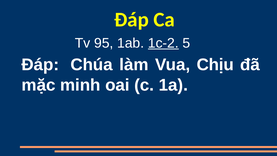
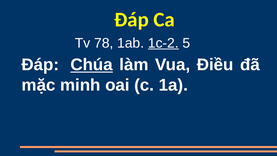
95: 95 -> 78 (104, 43)
Chúa underline: none -> present (92, 65)
Chịu: Chịu -> Điều (215, 65)
